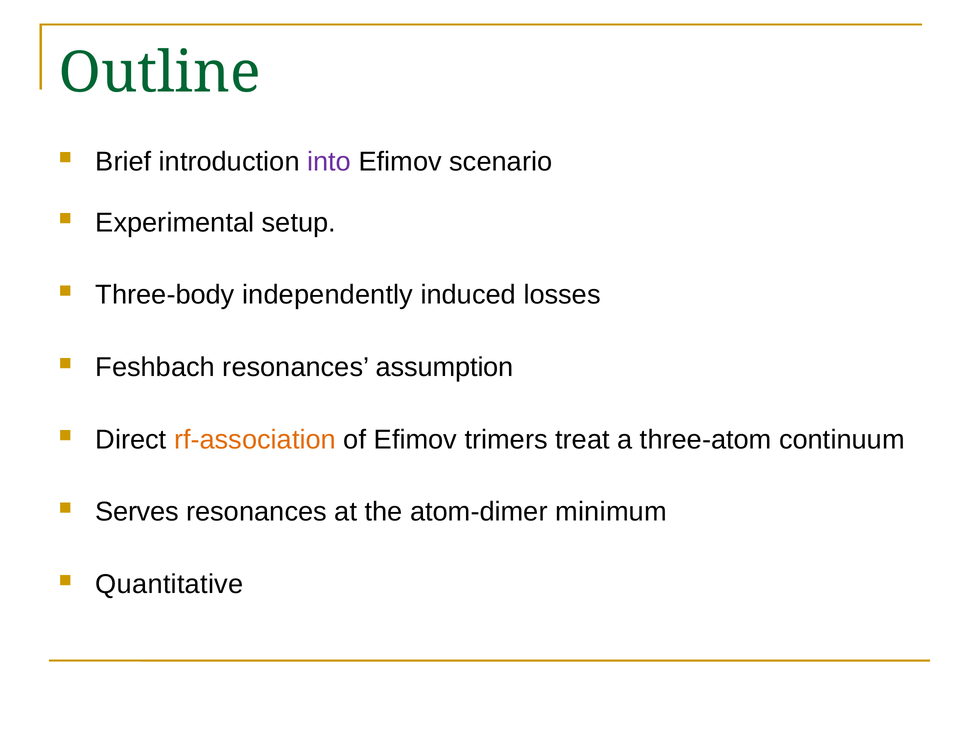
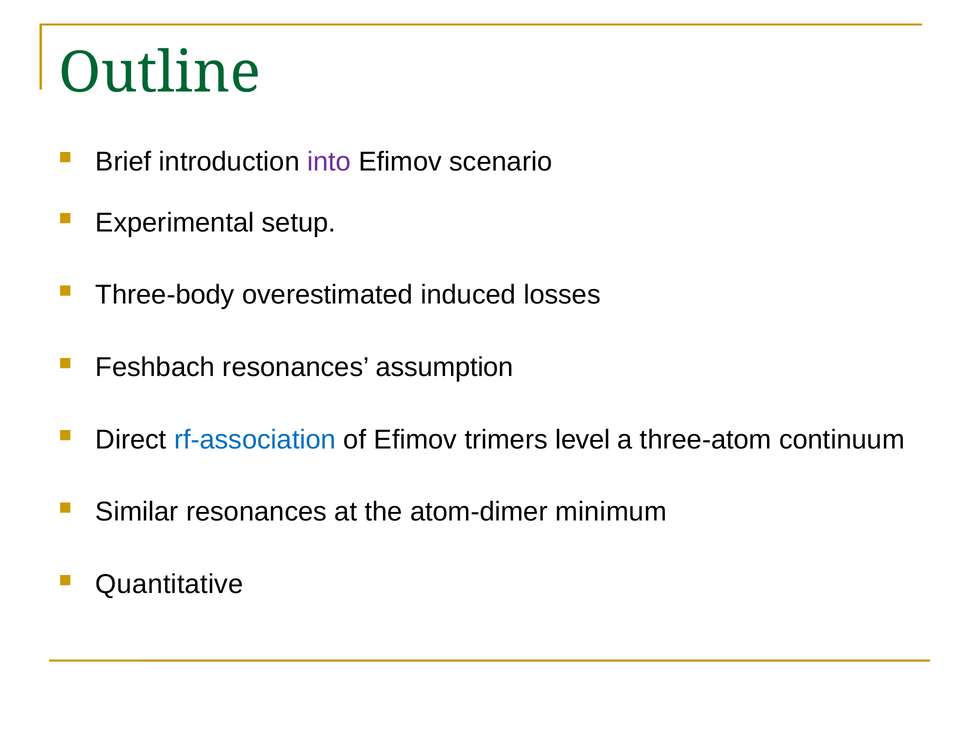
independently: independently -> overestimated (328, 295)
rf-association colour: orange -> blue (255, 440)
treat: treat -> level (583, 440)
Serves: Serves -> Similar (137, 512)
